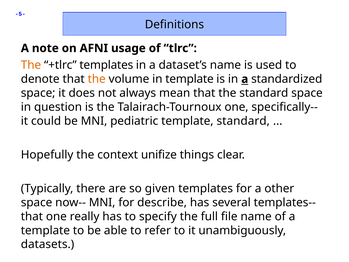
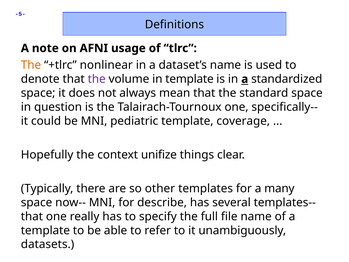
+tlrc templates: templates -> nonlinear (106, 65)
the colour: orange -> purple (97, 79)
template standard: standard -> coverage (243, 121)
given: given -> other (160, 188)
other: other -> many (279, 188)
